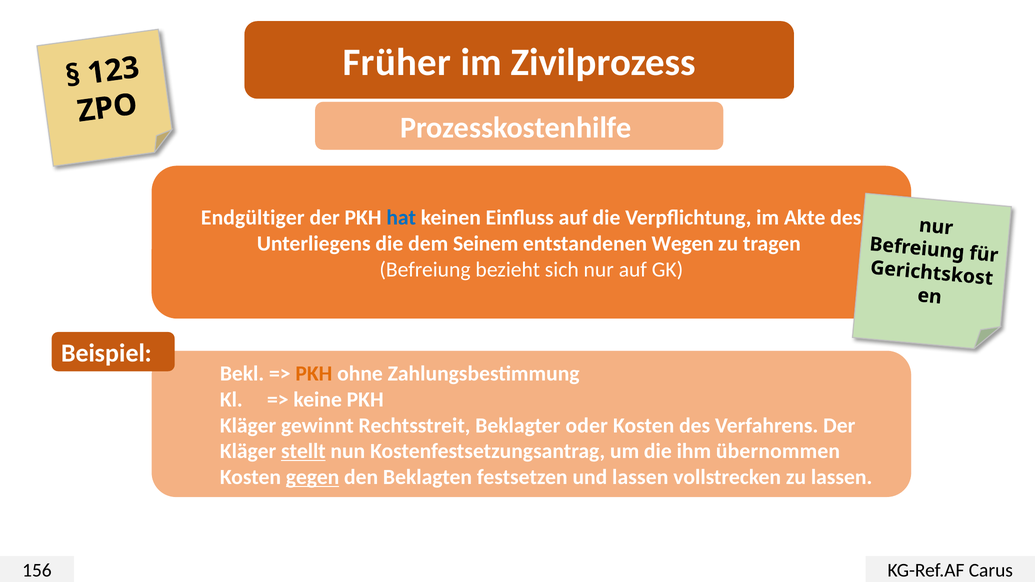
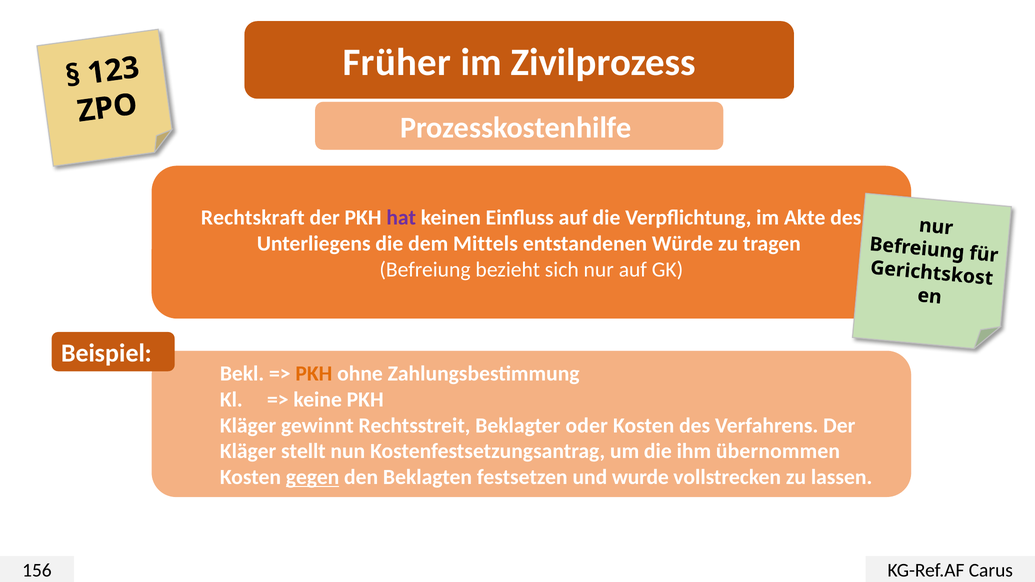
Endgültiger: Endgültiger -> Rechtskraft (253, 218)
hat colour: blue -> purple (401, 218)
Seinem: Seinem -> Mittels (485, 244)
Wegen: Wegen -> Würde (683, 244)
stellt underline: present -> none (303, 451)
und lassen: lassen -> wurde (640, 477)
